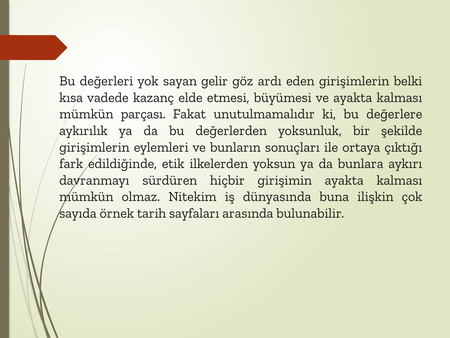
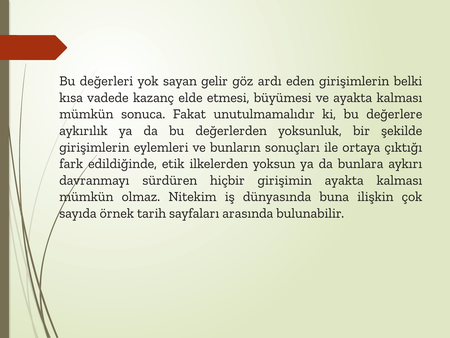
parçası: parçası -> sonuca (143, 114)
